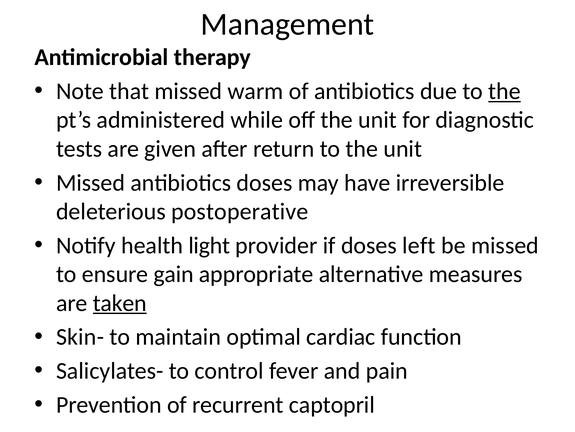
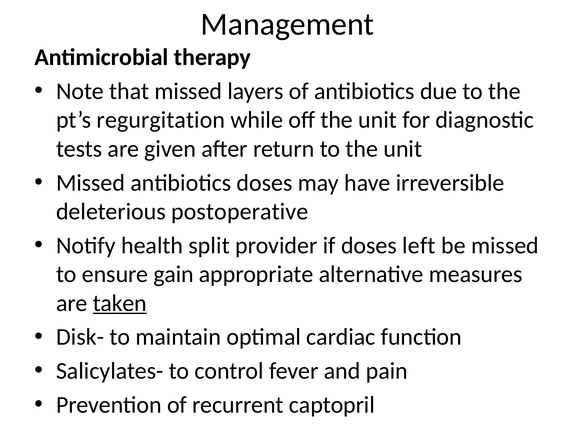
warm: warm -> layers (256, 91)
the underline: present -> none (505, 91)
administered: administered -> regurgitation (161, 120)
light: light -> split (209, 245)
Skin-: Skin- -> Disk- (80, 336)
